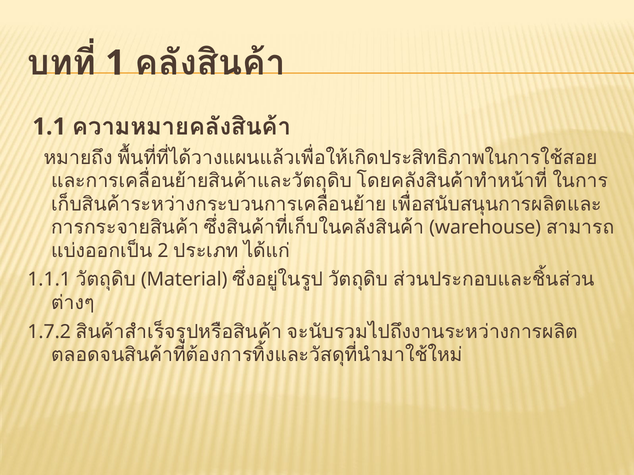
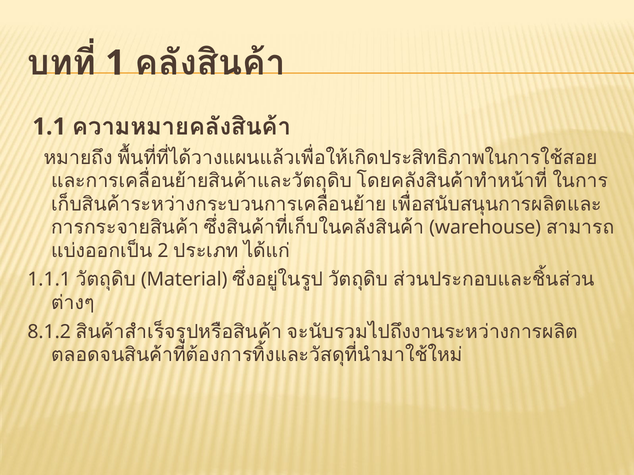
1.7.2: 1.7.2 -> 8.1.2 (49, 332)
